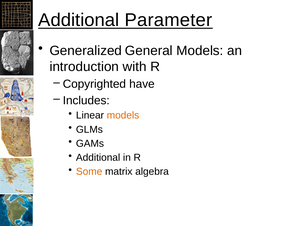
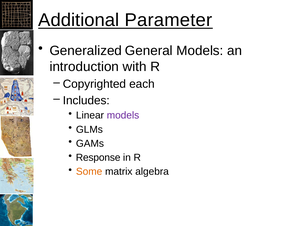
have: have -> each (142, 84)
models colour: orange -> purple (123, 116)
Additional: Additional -> Response (98, 158)
